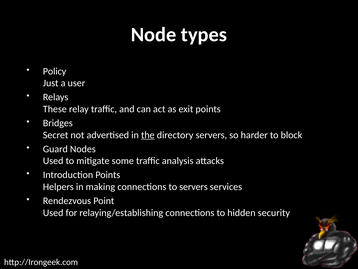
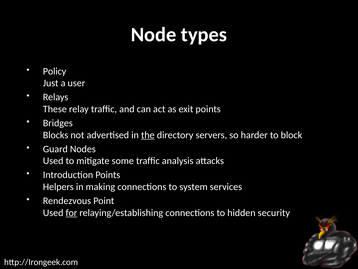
Secret: Secret -> Blocks (56, 135)
to servers: servers -> system (193, 186)
for underline: none -> present (71, 212)
